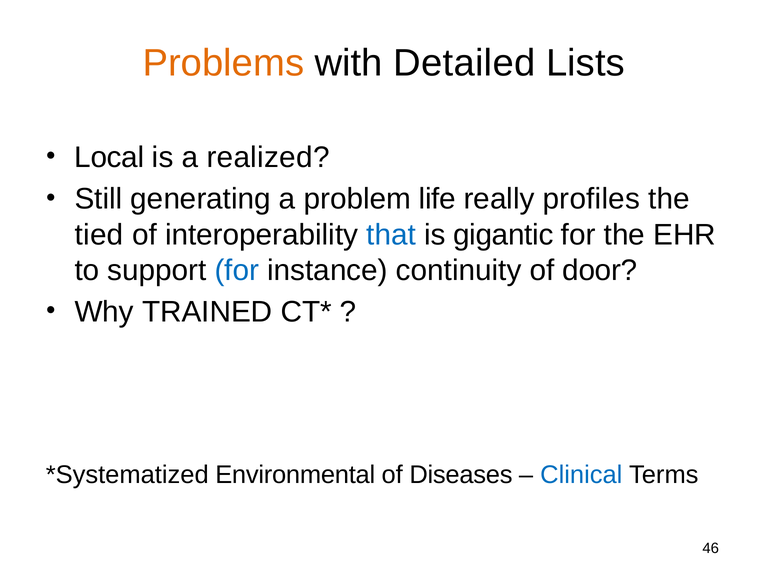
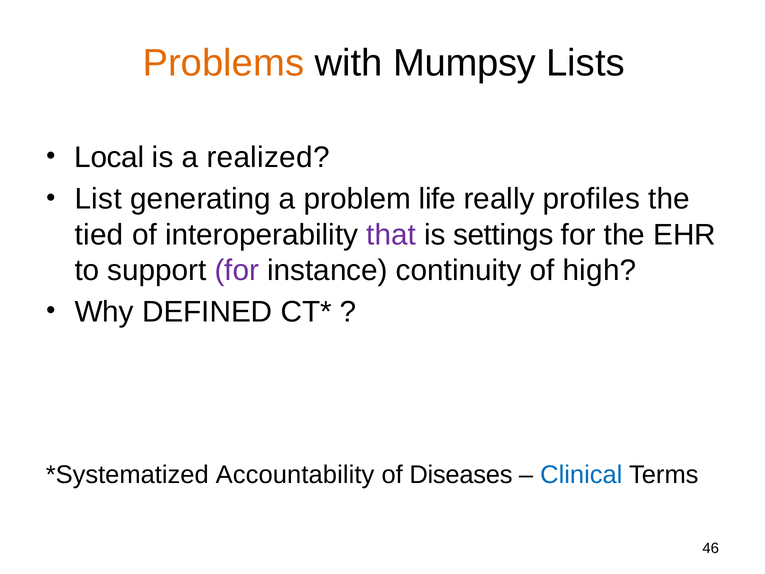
Detailed: Detailed -> Mumpsy (465, 63)
Still: Still -> List (98, 199)
that colour: blue -> purple (391, 235)
gigantic: gigantic -> settings (503, 235)
for colour: blue -> purple (237, 270)
door: door -> high (600, 270)
TRAINED: TRAINED -> DEFINED (207, 312)
Environmental: Environmental -> Accountability (295, 475)
